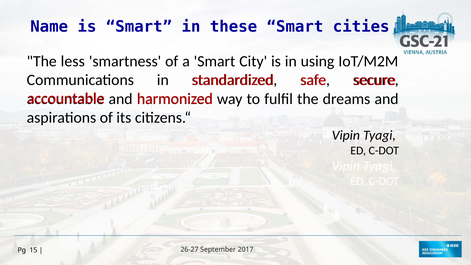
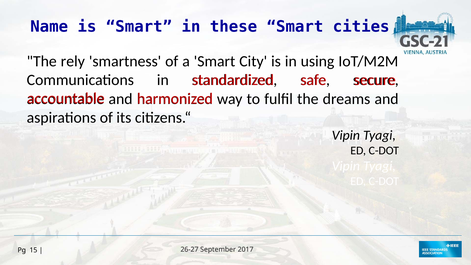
less: less -> rely (73, 61)
